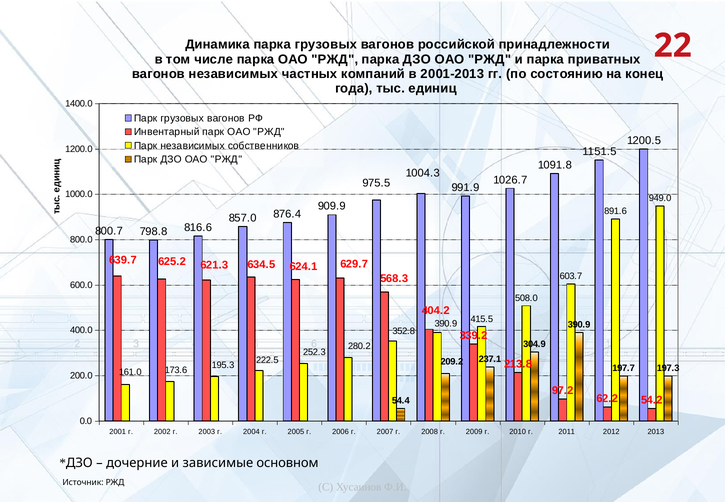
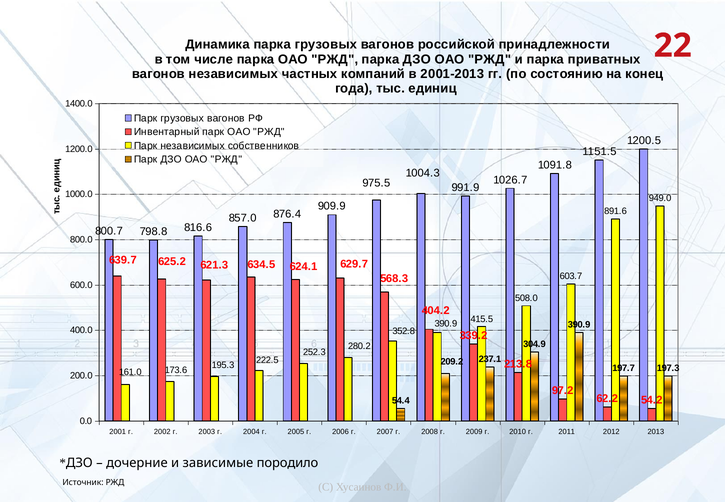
основном: основном -> породило (287, 463)
